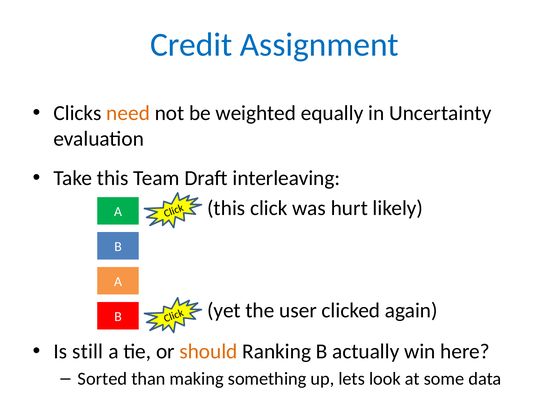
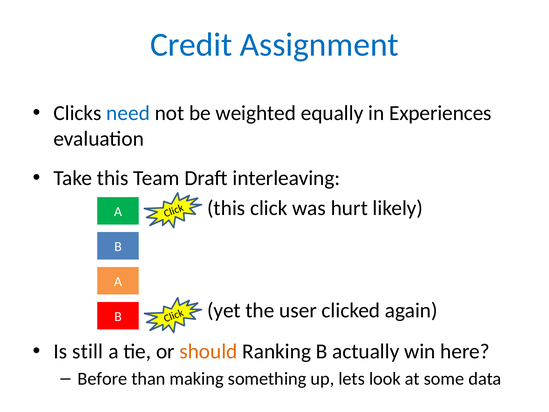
need colour: orange -> blue (128, 113)
Uncertainty: Uncertainty -> Experiences (440, 113)
Sorted: Sorted -> Before (102, 379)
